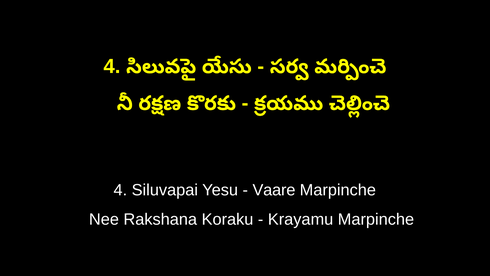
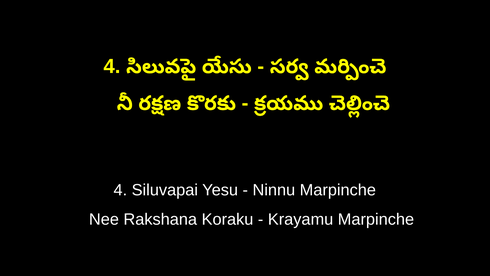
Vaare: Vaare -> Ninnu (274, 190)
